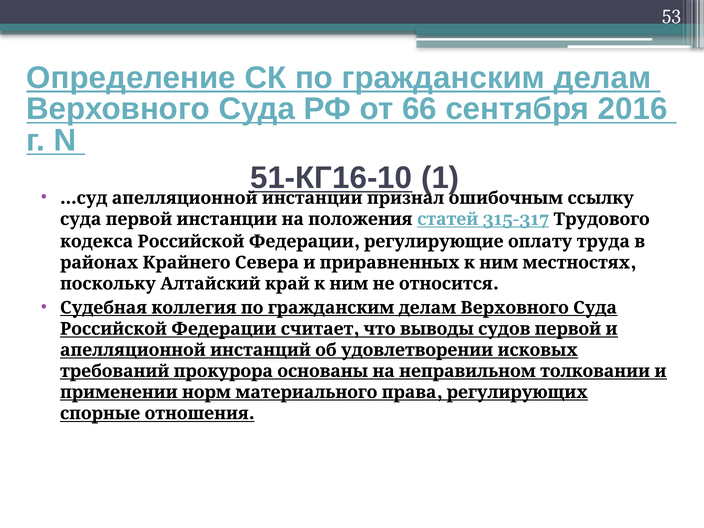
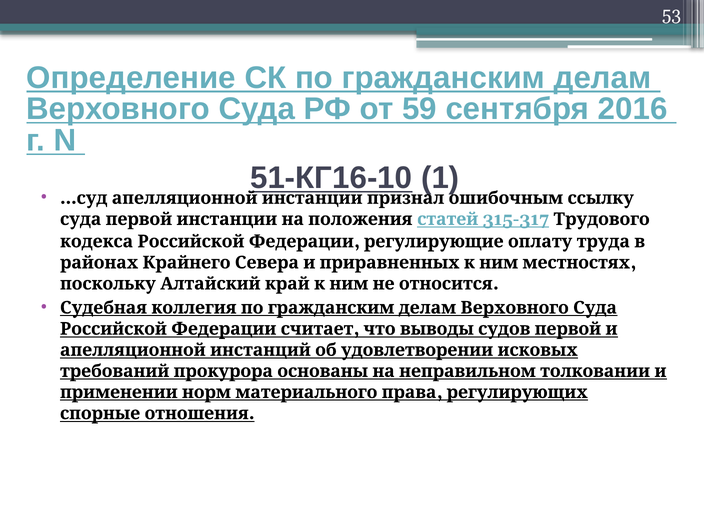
66: 66 -> 59 (419, 109)
